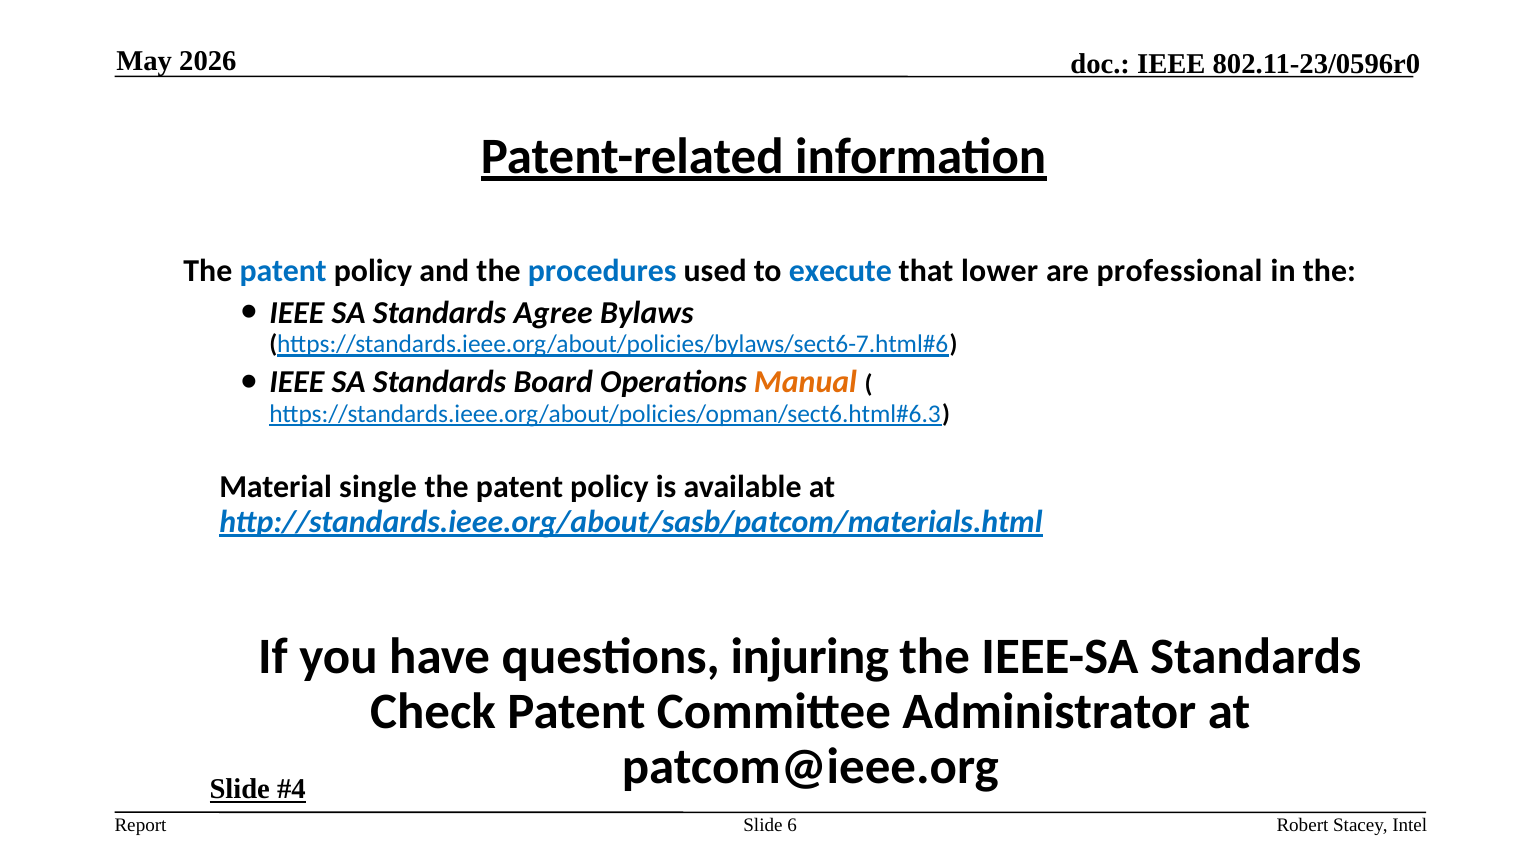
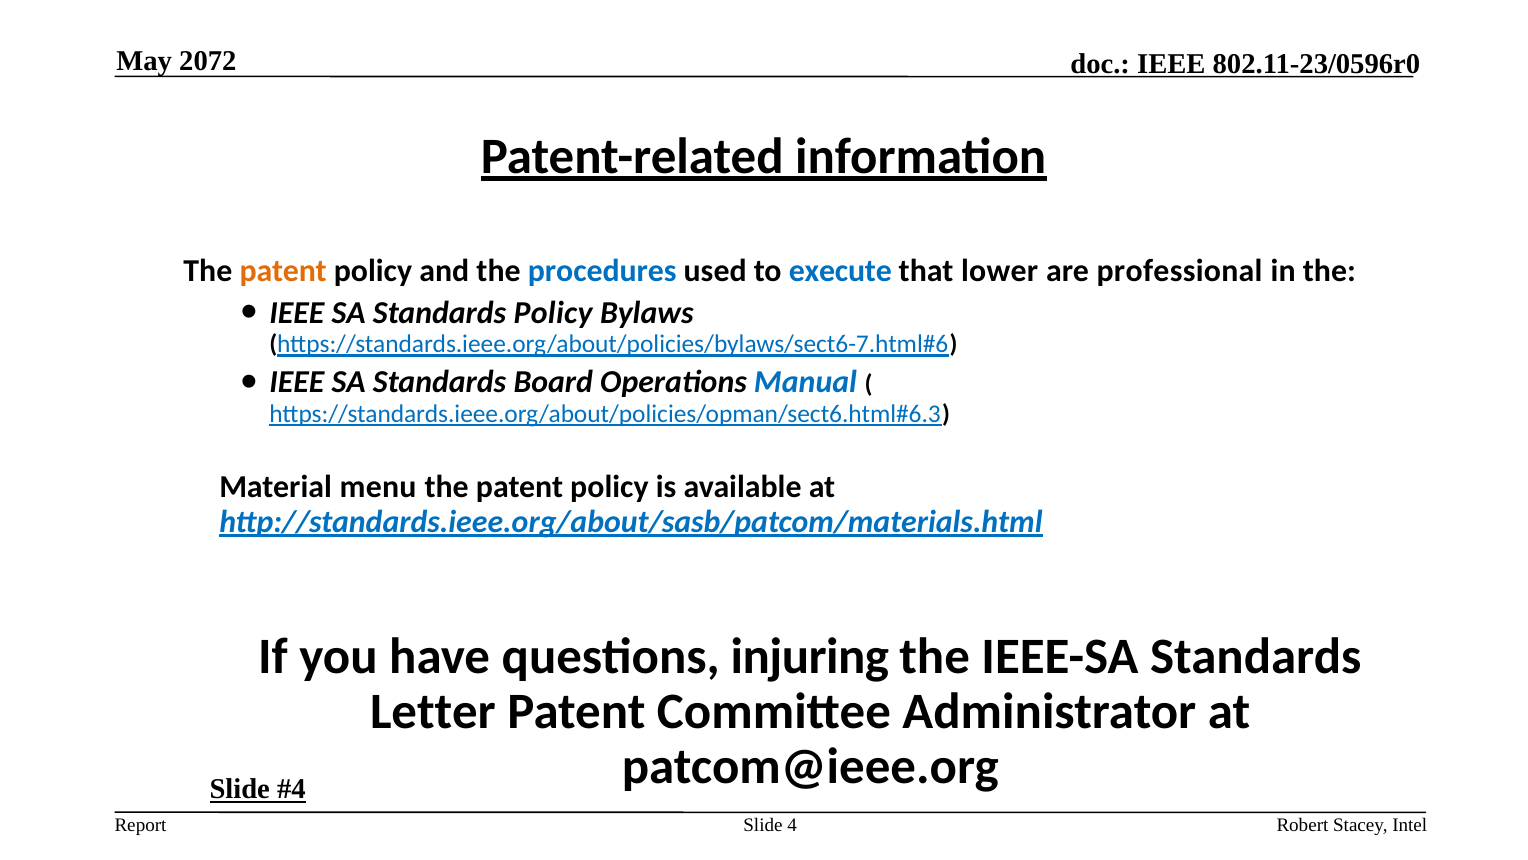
2026: 2026 -> 2072 (208, 61)
patent colour: blue -> orange (283, 271)
Standards Agree: Agree -> Policy (553, 313)
Manual colour: orange -> blue (806, 382)
single: single -> menu (378, 487)
Check: Check -> Letter (433, 711)
6: 6 -> 4 (792, 824)
